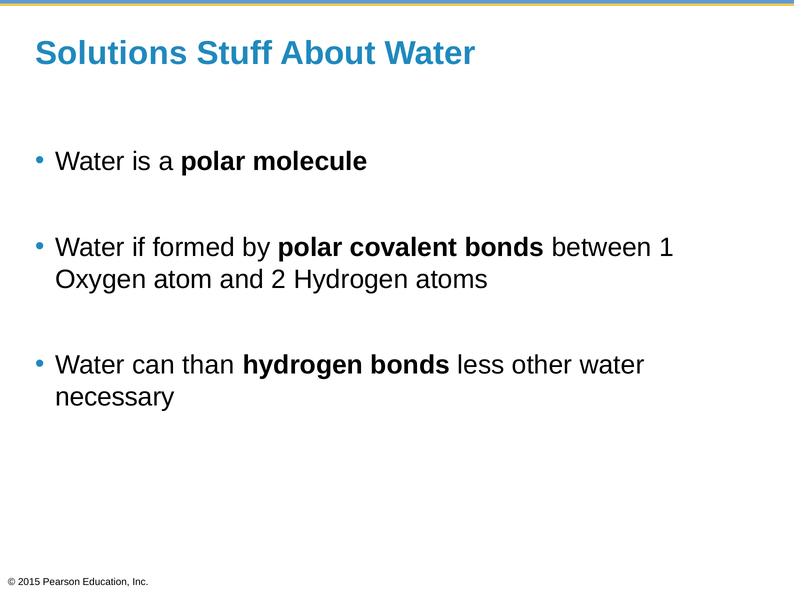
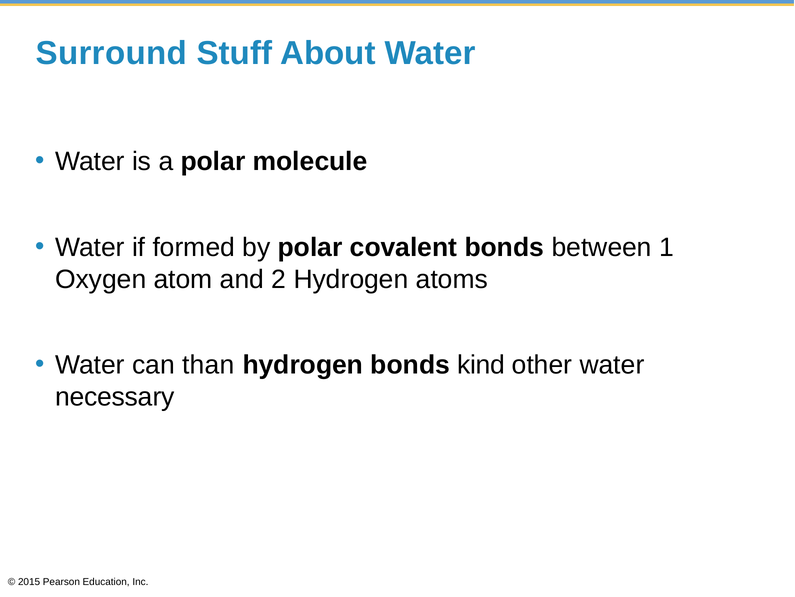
Solutions: Solutions -> Surround (111, 53)
less: less -> kind (481, 365)
